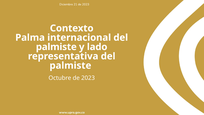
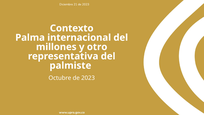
palmiste: palmiste -> millones (56, 47)
lado: lado -> otro (97, 47)
